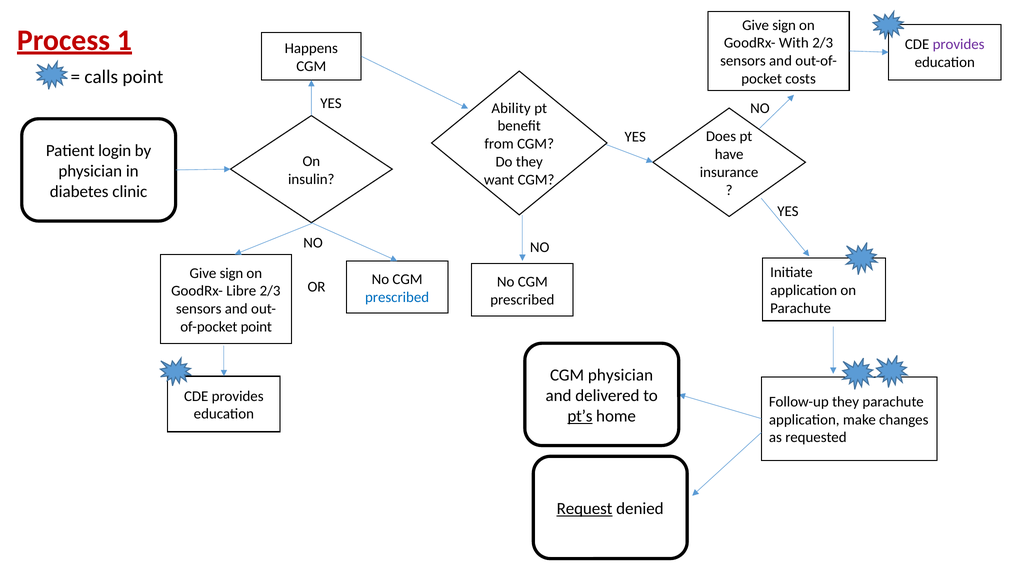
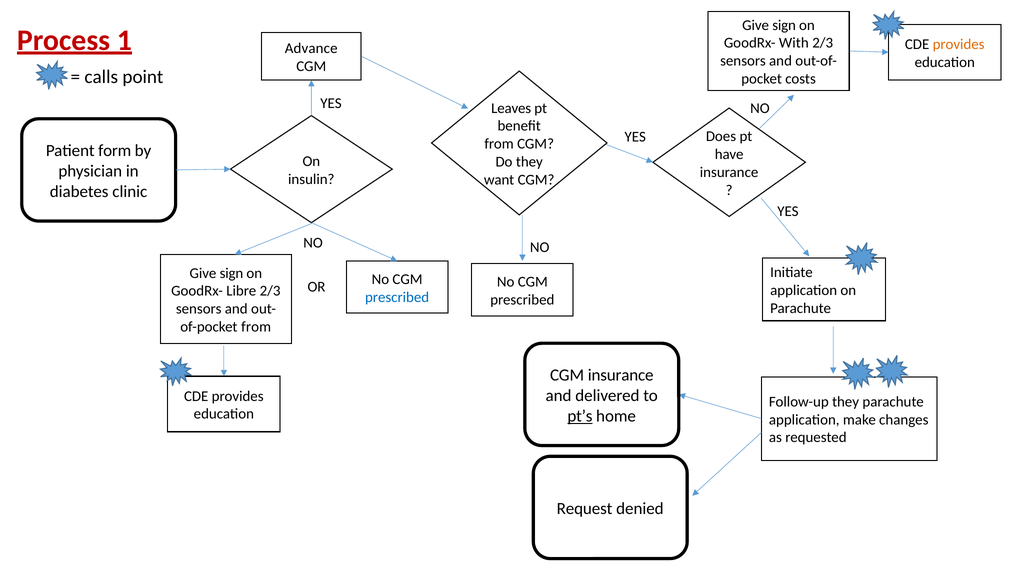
provides colour: purple -> orange (959, 44)
Happens: Happens -> Advance (311, 48)
Ability: Ability -> Leaves (511, 108)
login: login -> form (115, 151)
point: point -> from (256, 327)
CGM physician: physician -> insurance (621, 375)
Request underline: present -> none (585, 509)
